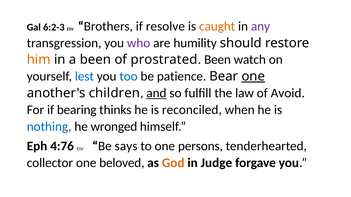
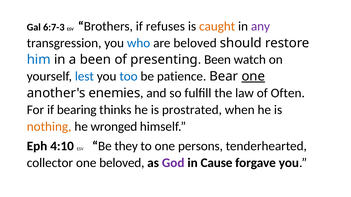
6:2-3: 6:2-3 -> 6:7-3 (54, 27)
resolve: resolve -> refuses (165, 26)
who colour: purple -> blue (139, 43)
are humility: humility -> beloved (195, 43)
him colour: orange -> blue (39, 60)
prostrated: prostrated -> presenting (164, 60)
children: children -> enemies (115, 93)
and underline: present -> none (156, 93)
Avoid: Avoid -> Often (288, 93)
reconciled: reconciled -> prostrated (192, 110)
nothing colour: blue -> orange (49, 127)
4:76: 4:76 -> 4:10 (62, 146)
says: says -> they (126, 146)
God colour: orange -> purple (173, 163)
Judge: Judge -> Cause (217, 163)
